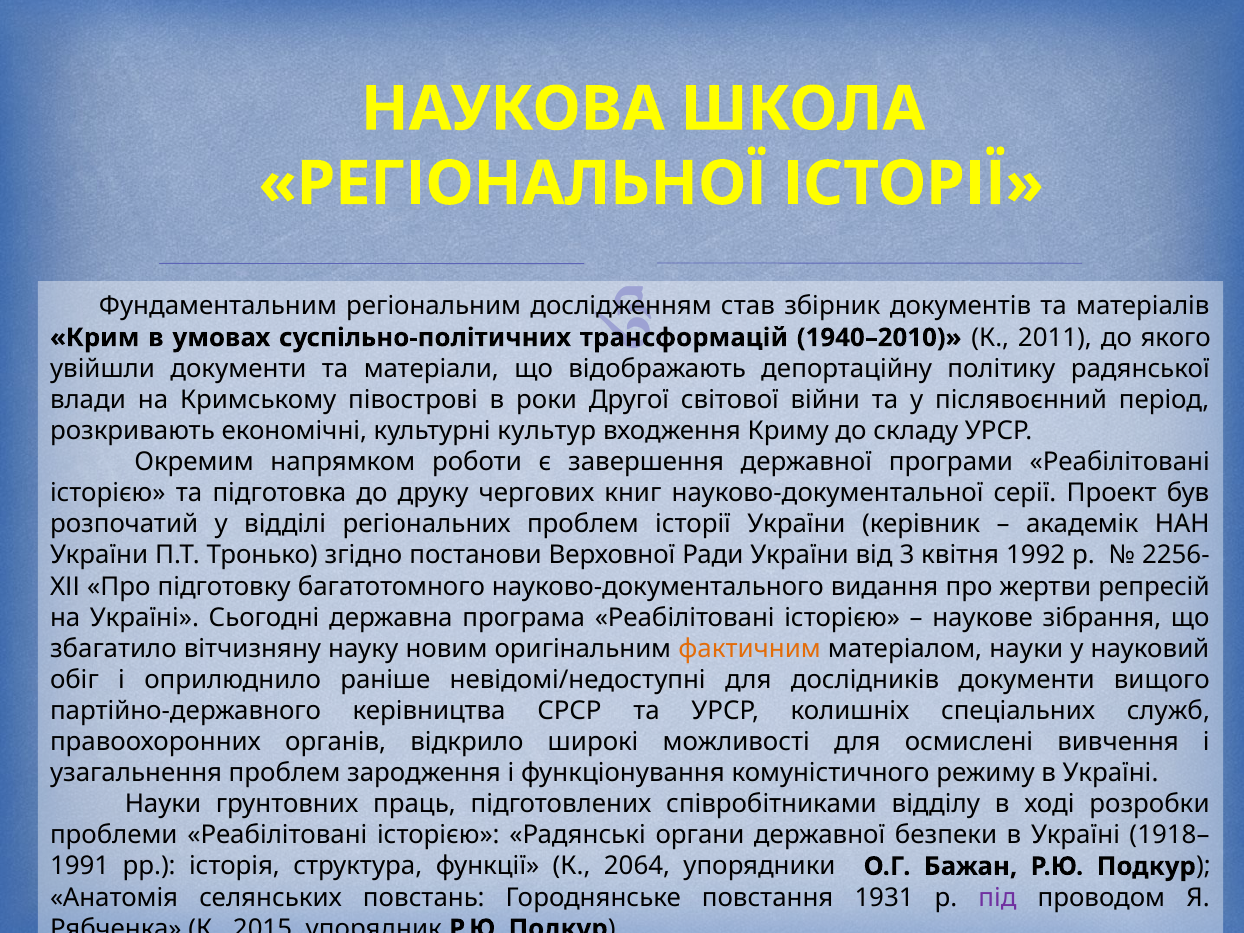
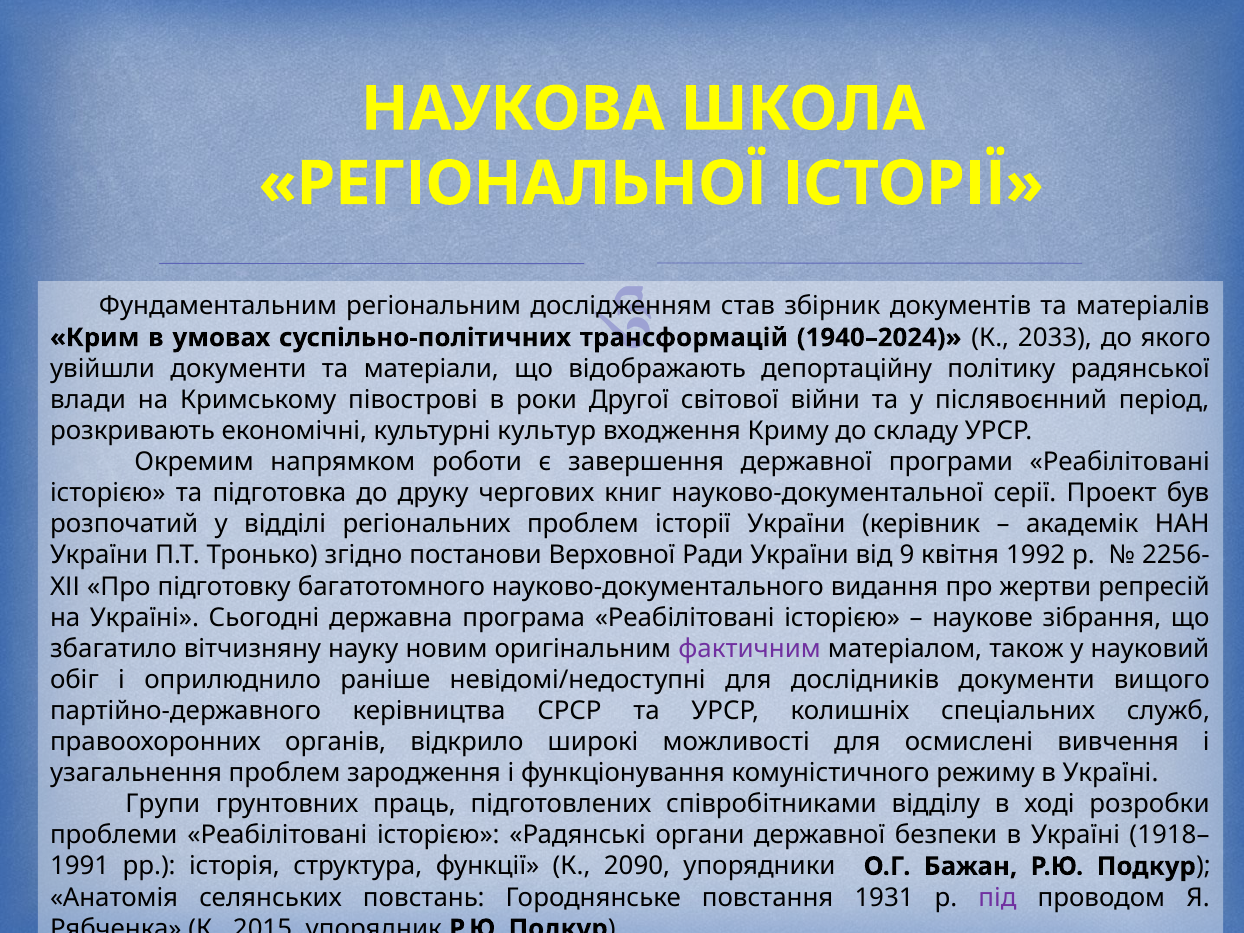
1940–2010: 1940–2010 -> 1940–2024 (879, 338)
2011: 2011 -> 2033 (1055, 338)
3: 3 -> 9 (907, 555)
фактичним colour: orange -> purple (750, 649)
матеріалом науки: науки -> також (1026, 649)
Науки: Науки -> Групи (163, 804)
2064: 2064 -> 2090 (637, 866)
